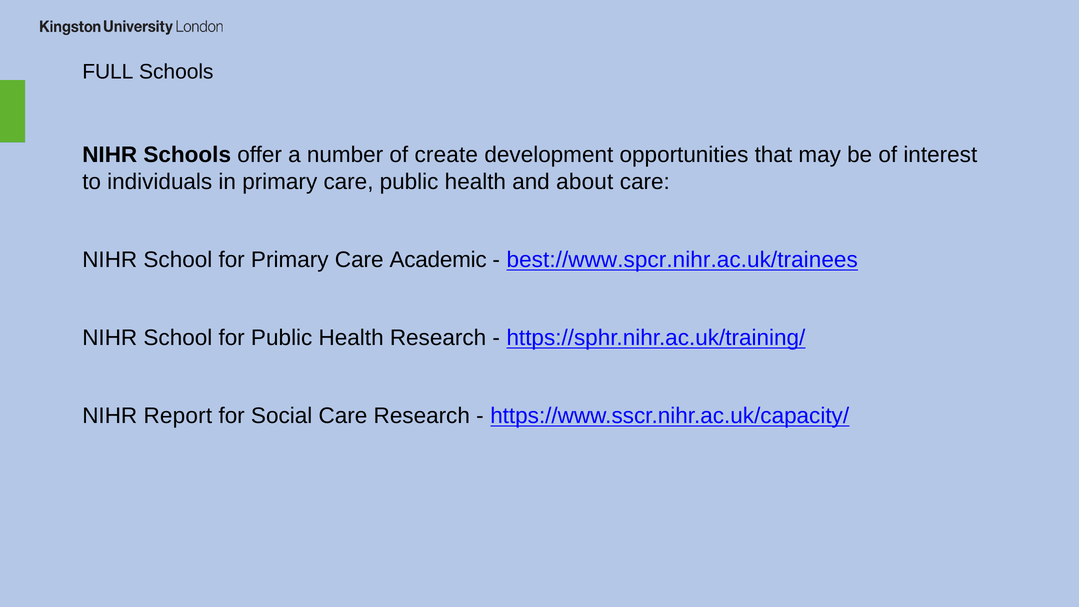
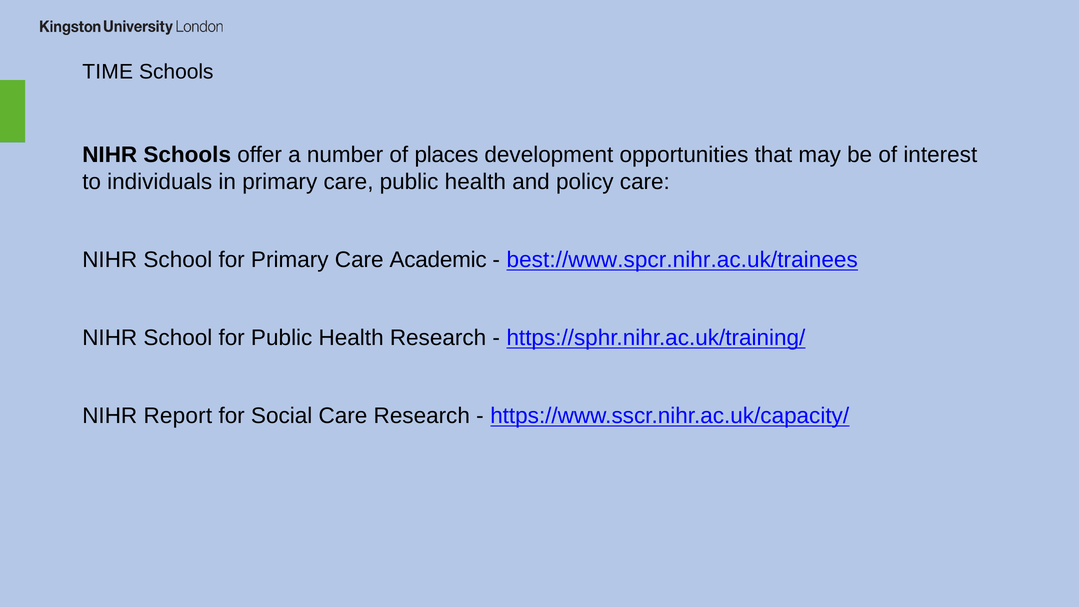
FULL: FULL -> TIME (108, 72)
create: create -> places (446, 155)
about: about -> policy (585, 182)
